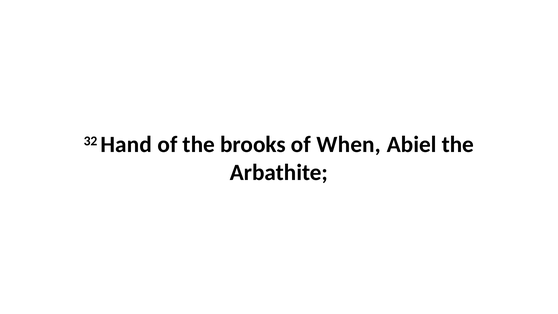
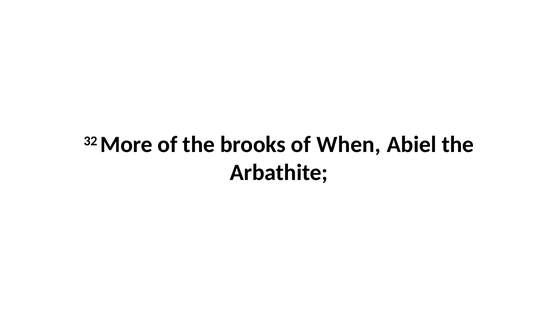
Hand: Hand -> More (126, 145)
